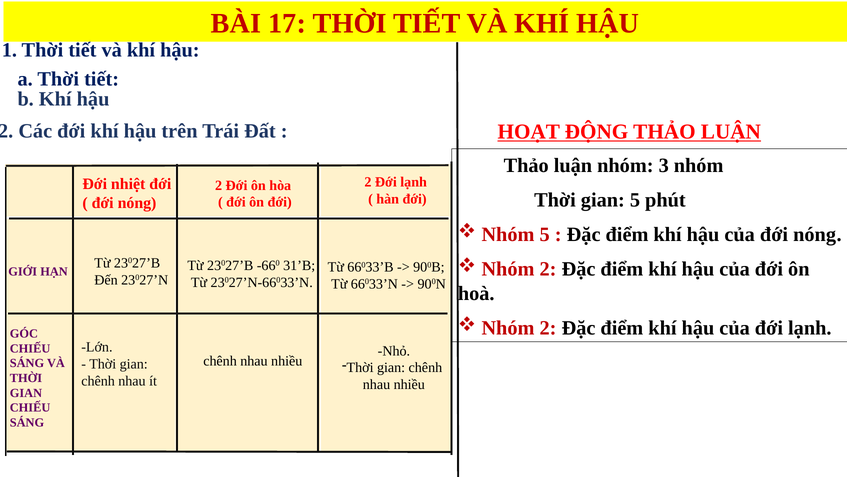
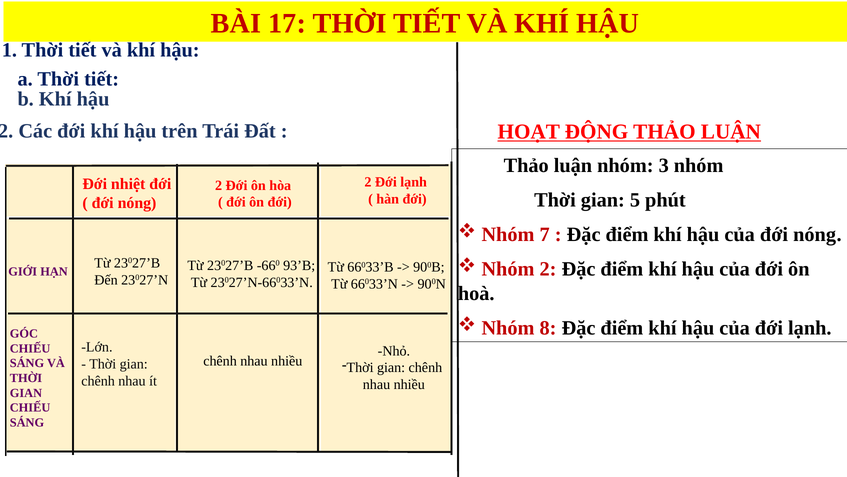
Nhóm 5: 5 -> 7 (545, 234)
31’B: 31’B -> 93’B (299, 265)
2: 2 -> 8 (548, 328)
